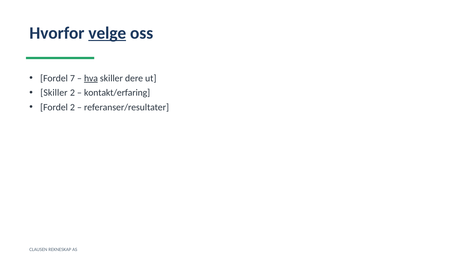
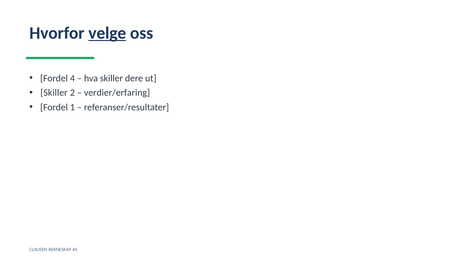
7: 7 -> 4 (72, 78)
hva underline: present -> none (91, 78)
kontakt/erfaring: kontakt/erfaring -> verdier/erfaring (117, 93)
Fordel 2: 2 -> 1 (72, 107)
